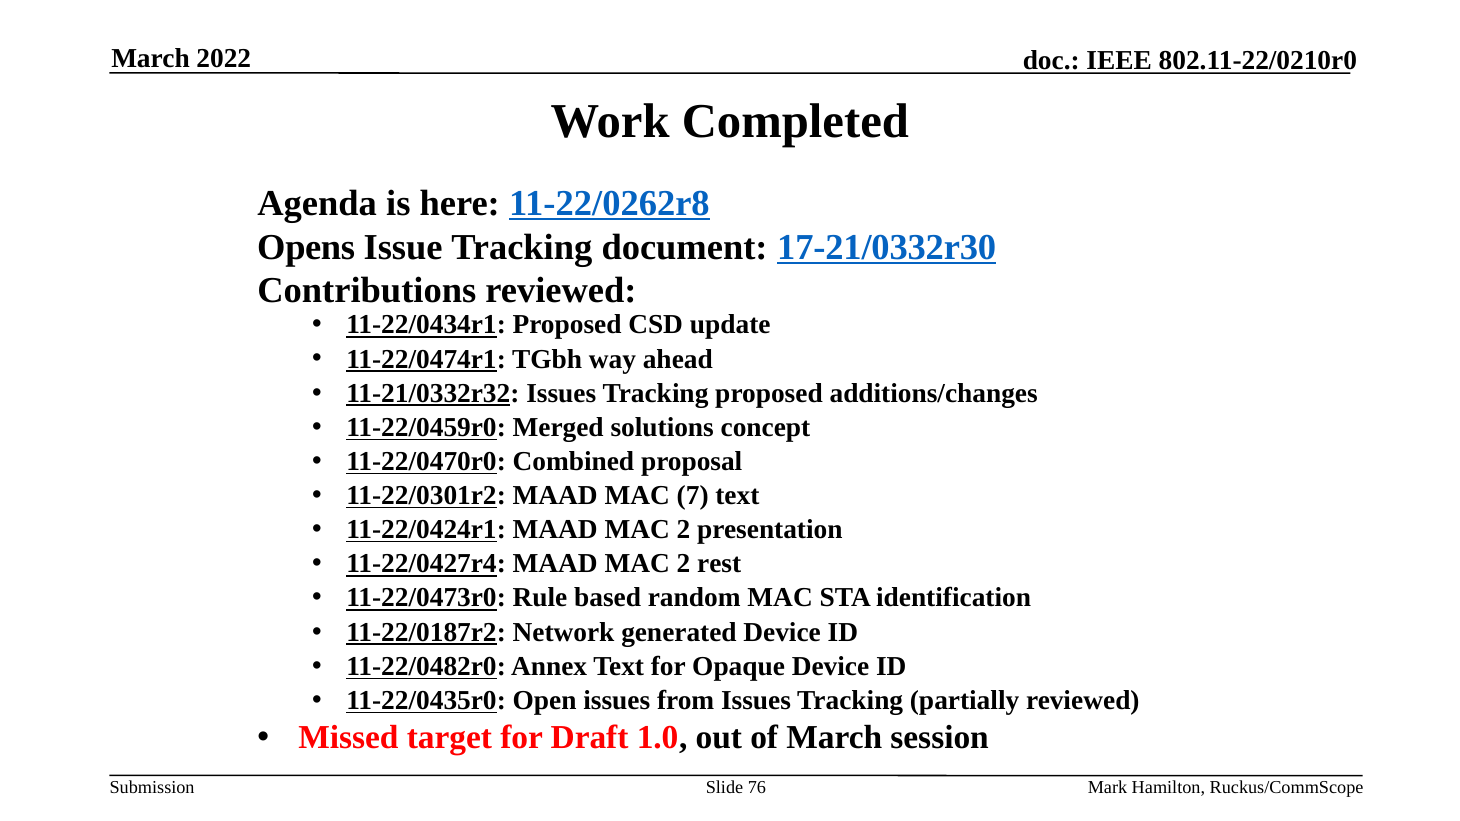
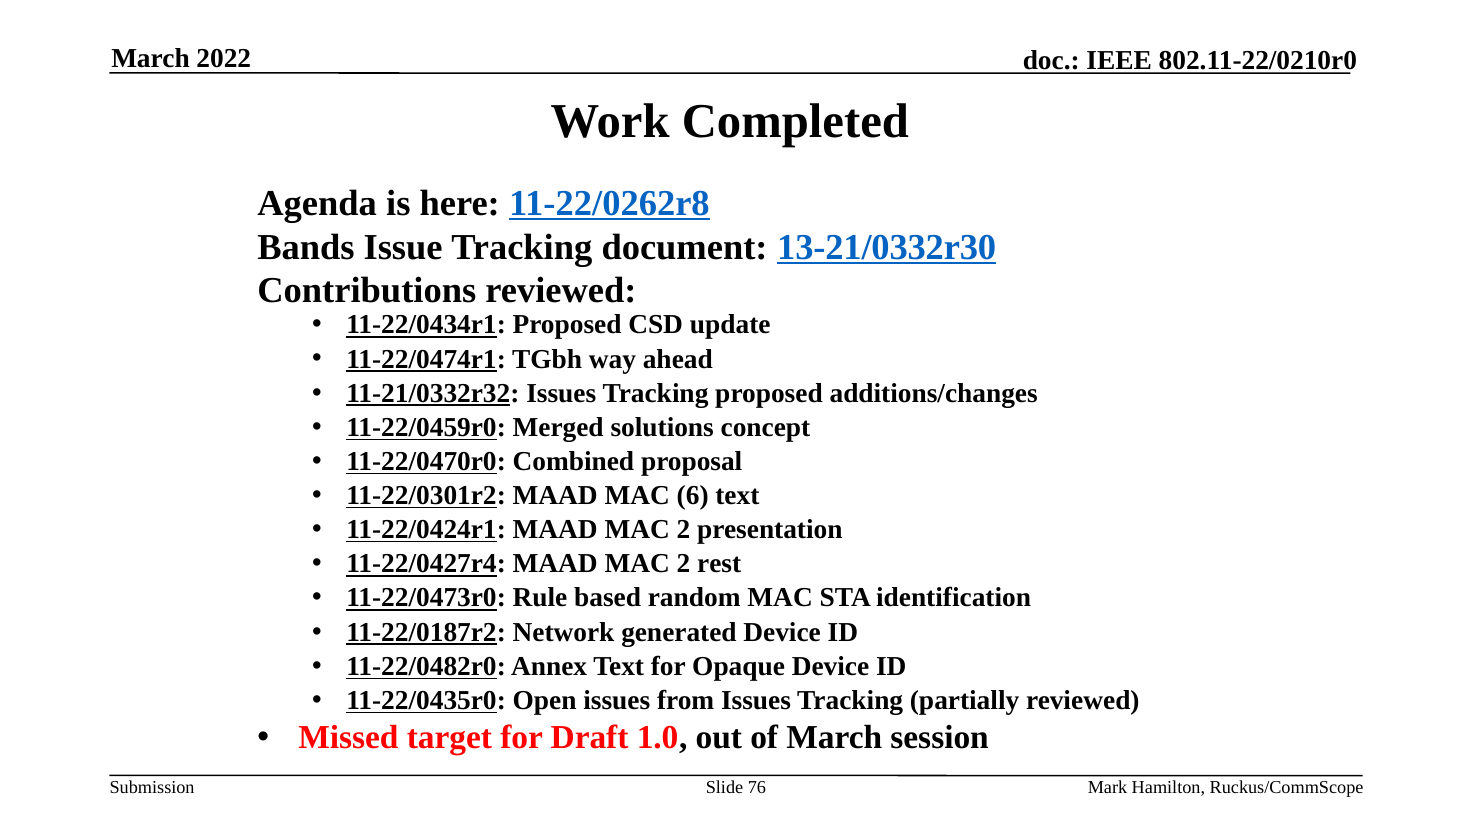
Opens: Opens -> Bands (306, 247)
17-21/0332r30: 17-21/0332r30 -> 13-21/0332r30 (887, 247)
7: 7 -> 6 (693, 496)
